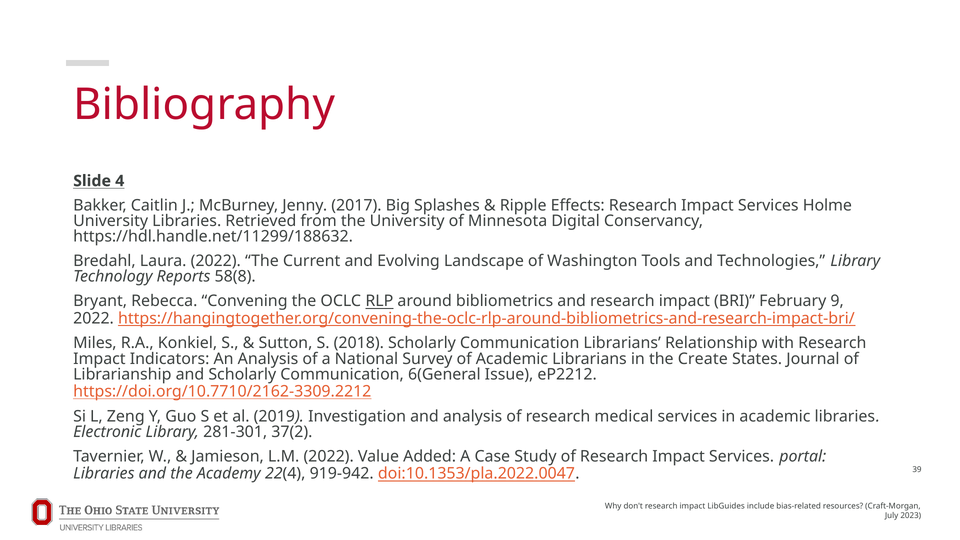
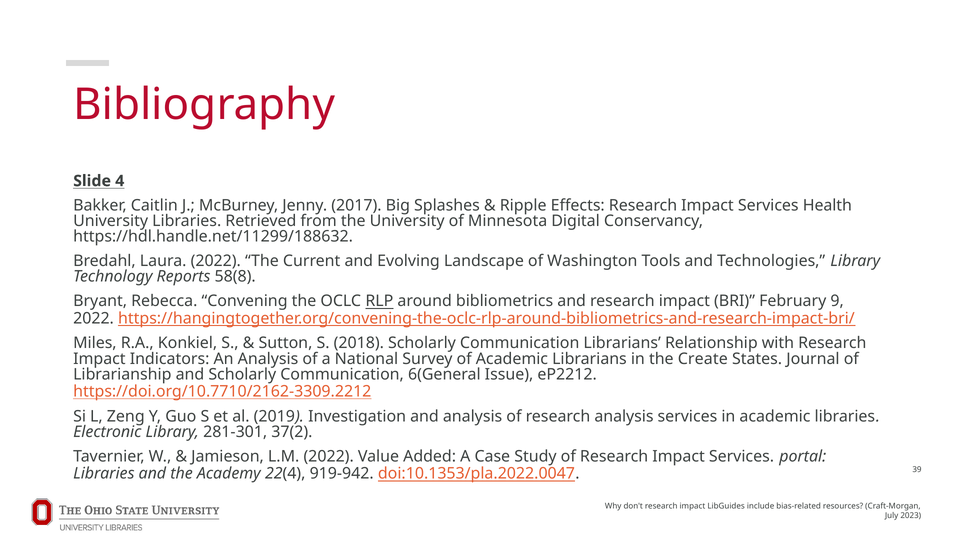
Holme: Holme -> Health (827, 205)
research medical: medical -> analysis (624, 416)
